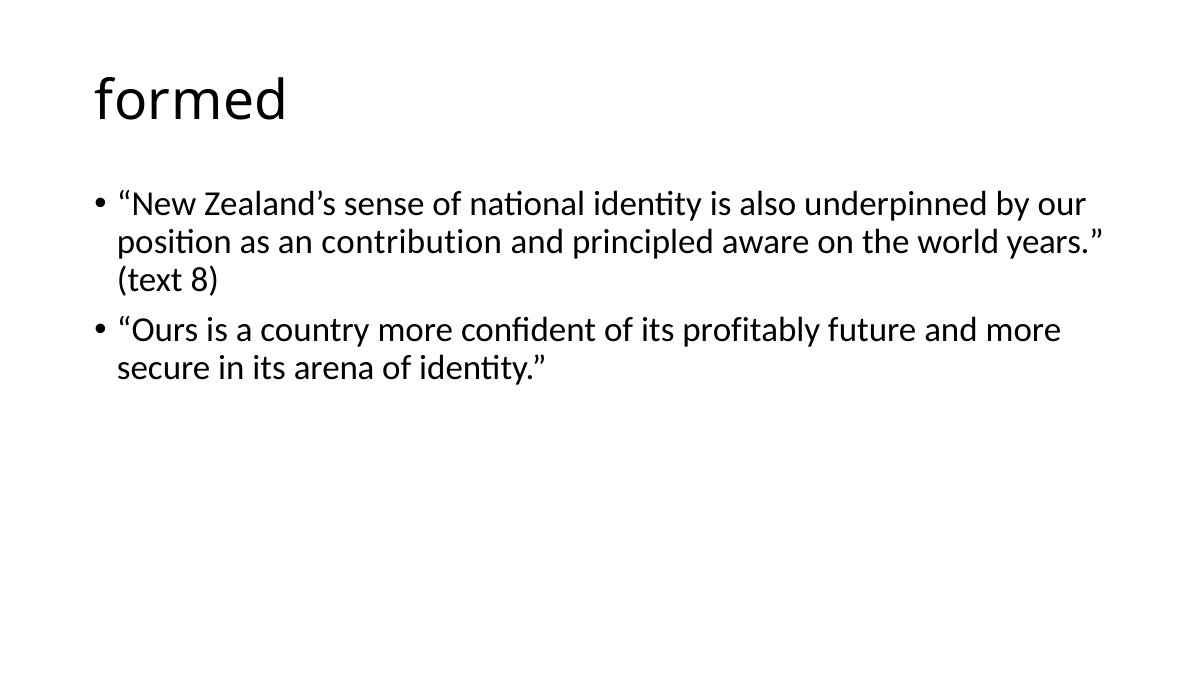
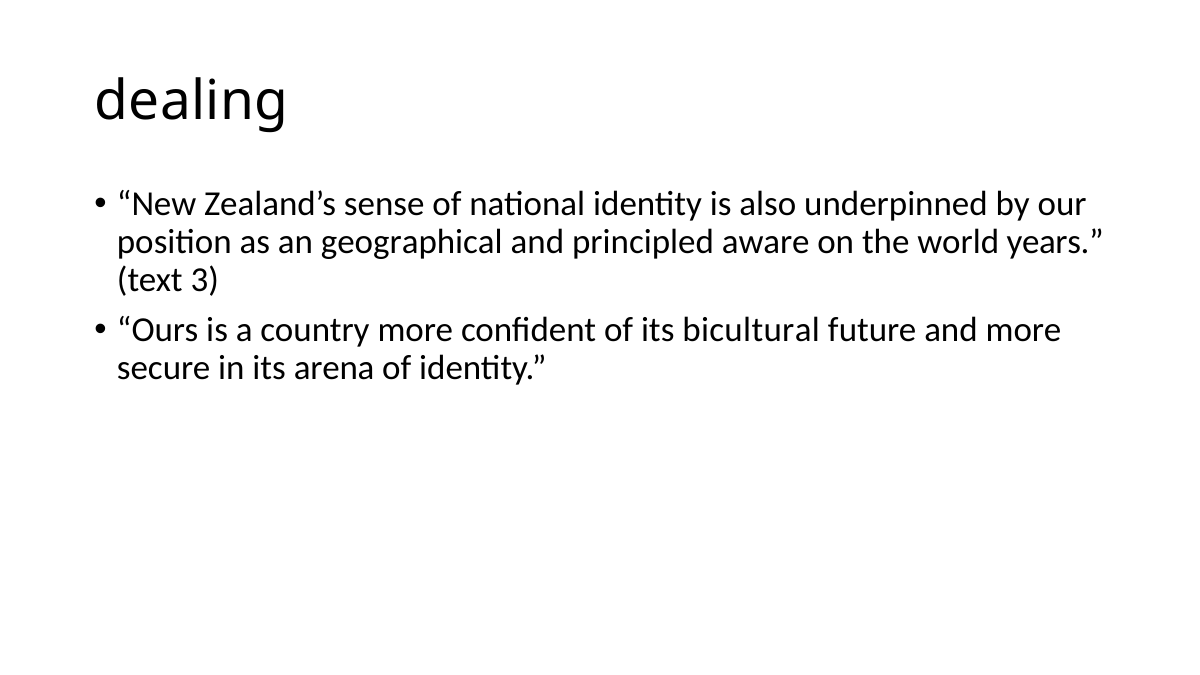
formed: formed -> dealing (192, 101)
contribution: contribution -> geographical (412, 242)
8: 8 -> 3 (205, 280)
profitably: profitably -> bicultural (751, 330)
